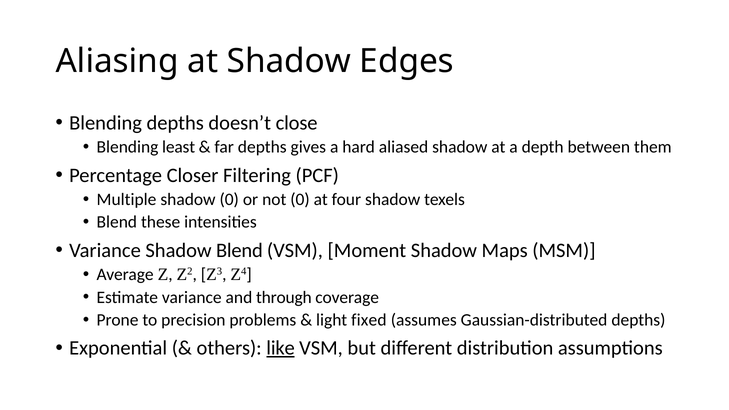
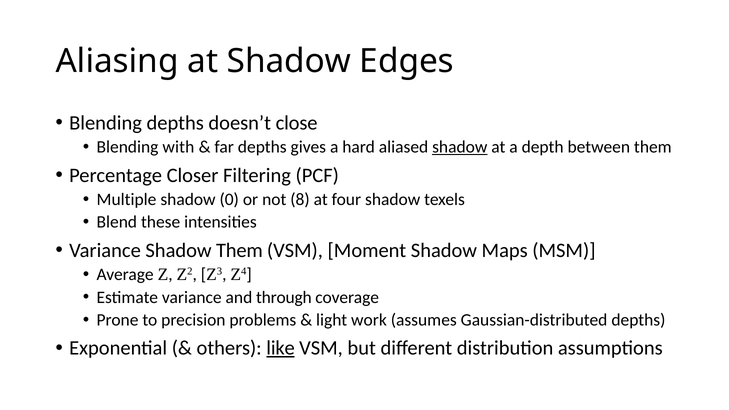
least: least -> with (178, 147)
shadow underline: none -> present (460, 147)
not 0: 0 -> 8 (300, 200)
Shadow Blend: Blend -> Them (239, 250)
fixed: fixed -> work (369, 320)
